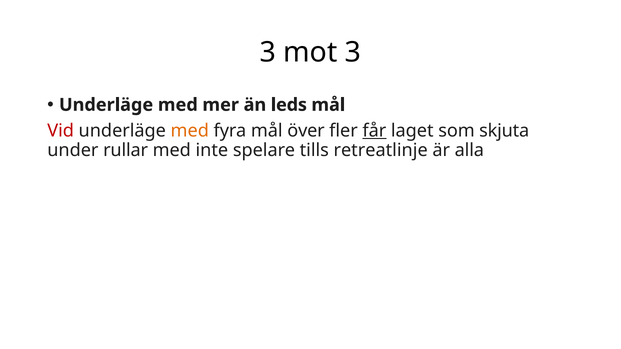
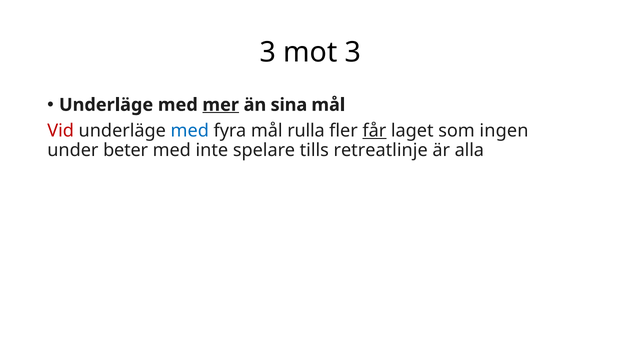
mer underline: none -> present (221, 105)
leds: leds -> sina (289, 105)
med colour: orange -> blue (190, 131)
över: över -> rulla (306, 131)
skjuta: skjuta -> ingen (504, 131)
rullar: rullar -> beter (126, 150)
